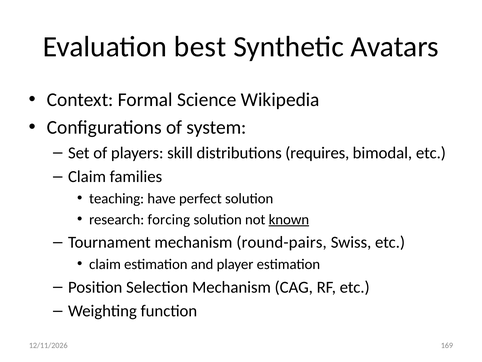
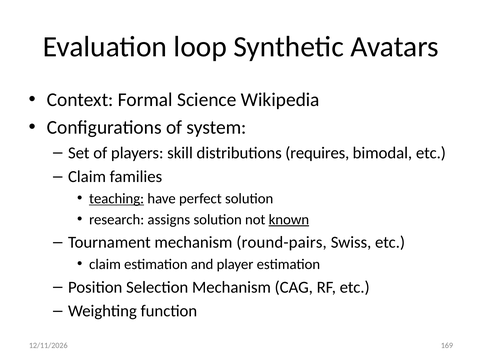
best: best -> loop (200, 47)
teaching underline: none -> present (117, 198)
forcing: forcing -> assigns (169, 219)
